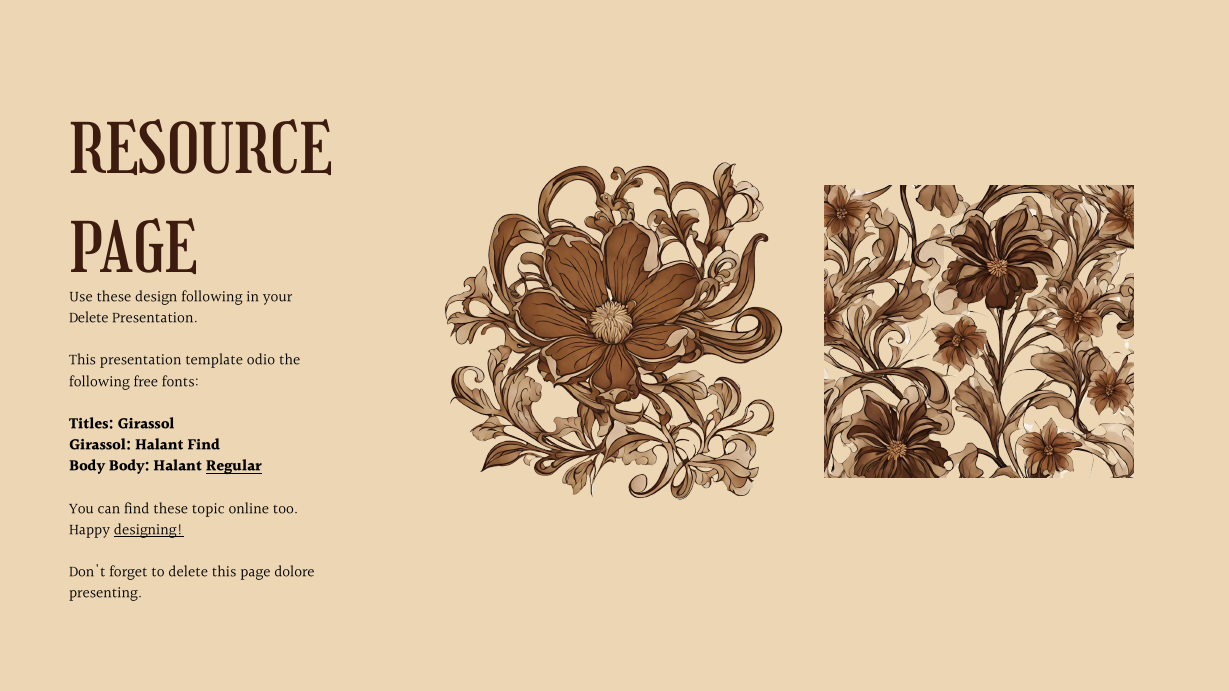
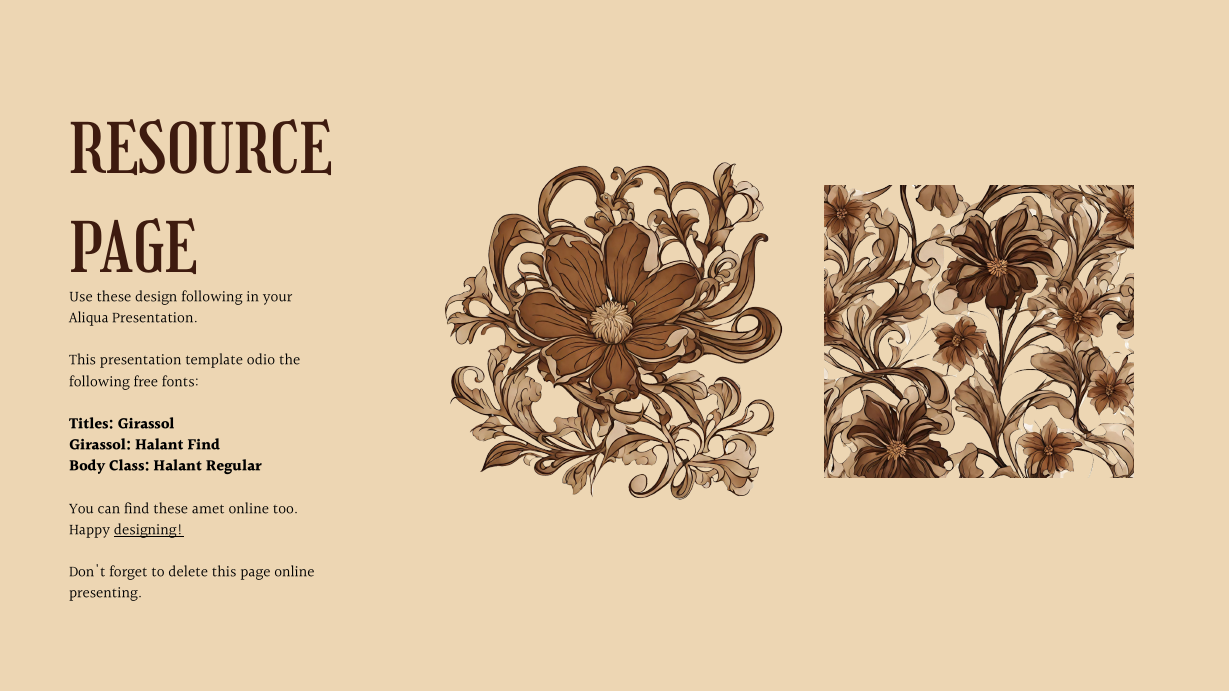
Delete: Delete -> Aliqua (89, 319)
Body Body: Body -> Class (129, 467)
Regular underline: present -> none (234, 467)
topic: topic -> amet (208, 509)
page dolore: dolore -> online (294, 573)
